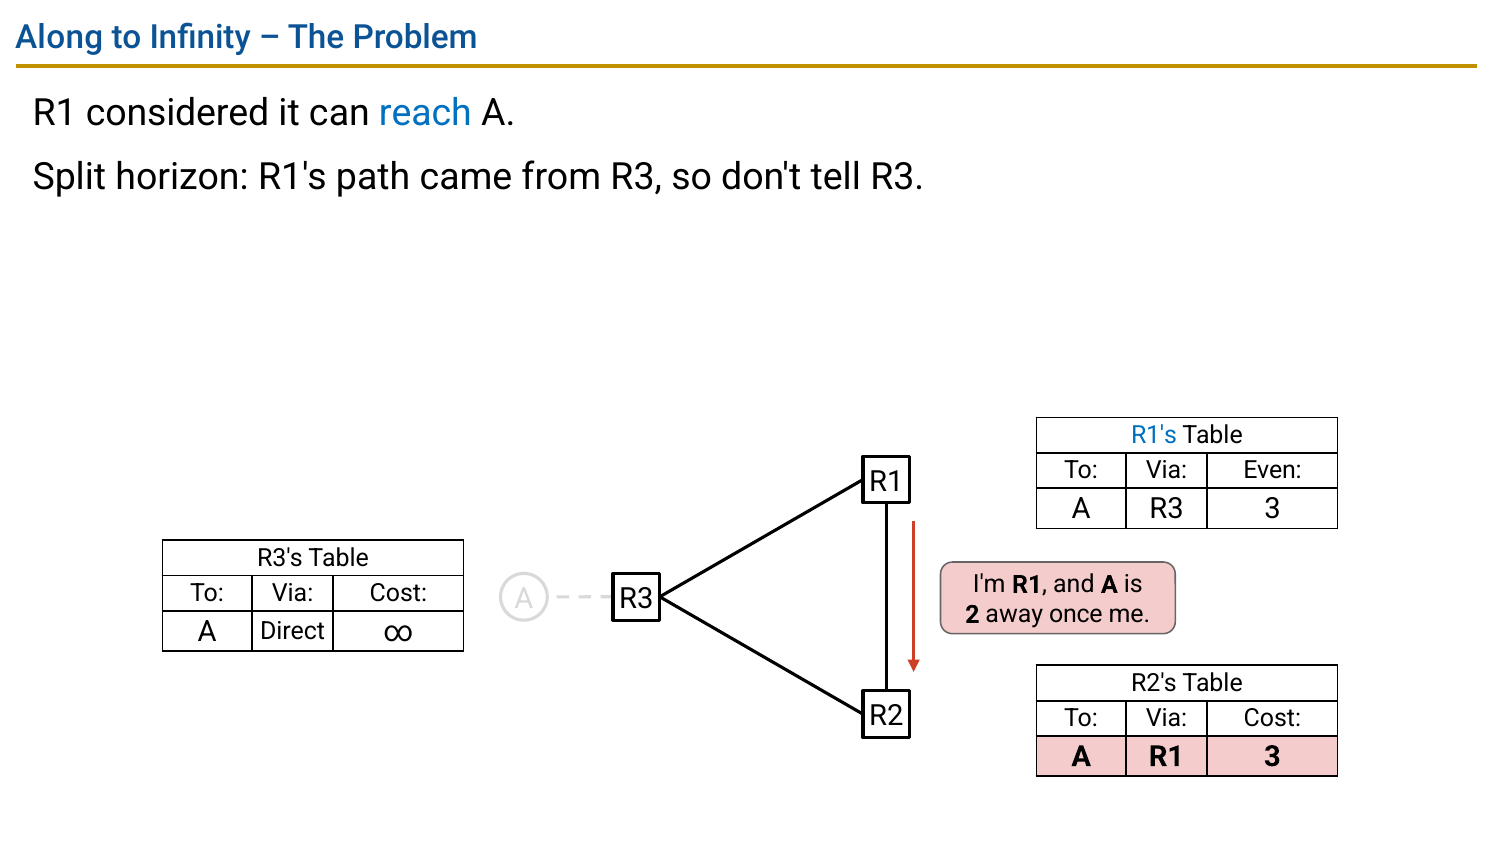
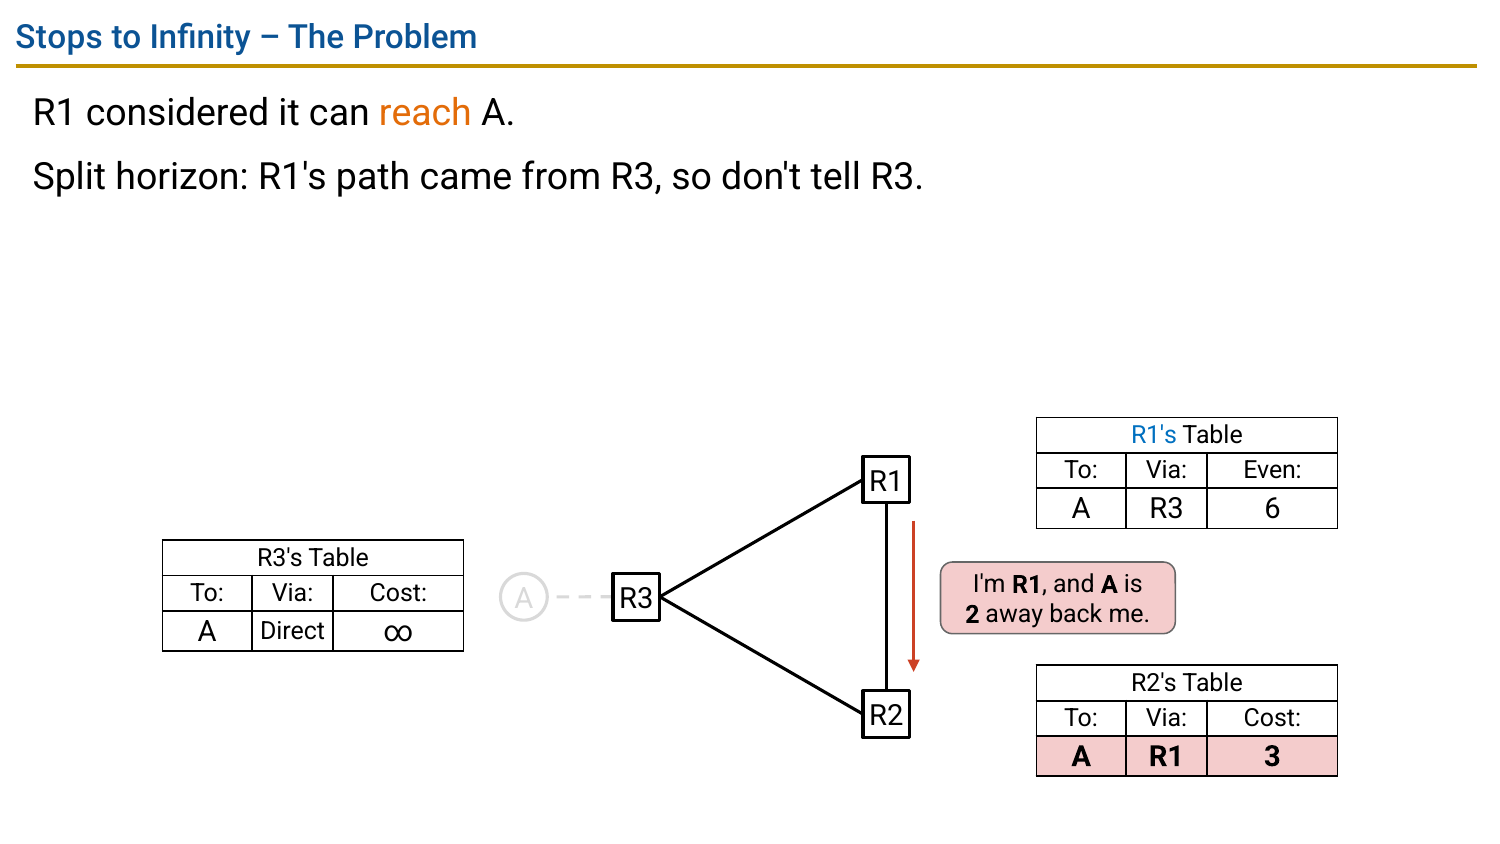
Along: Along -> Stops (59, 37)
reach colour: blue -> orange (425, 113)
R3 3: 3 -> 6 (1272, 508)
once: once -> back (1076, 614)
